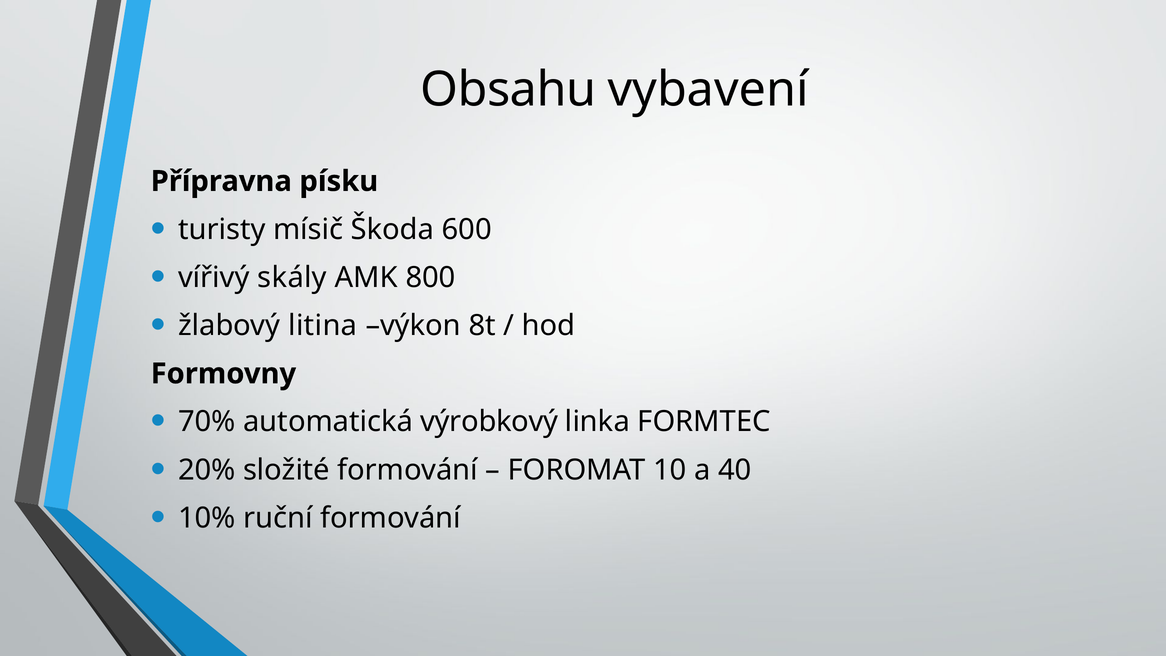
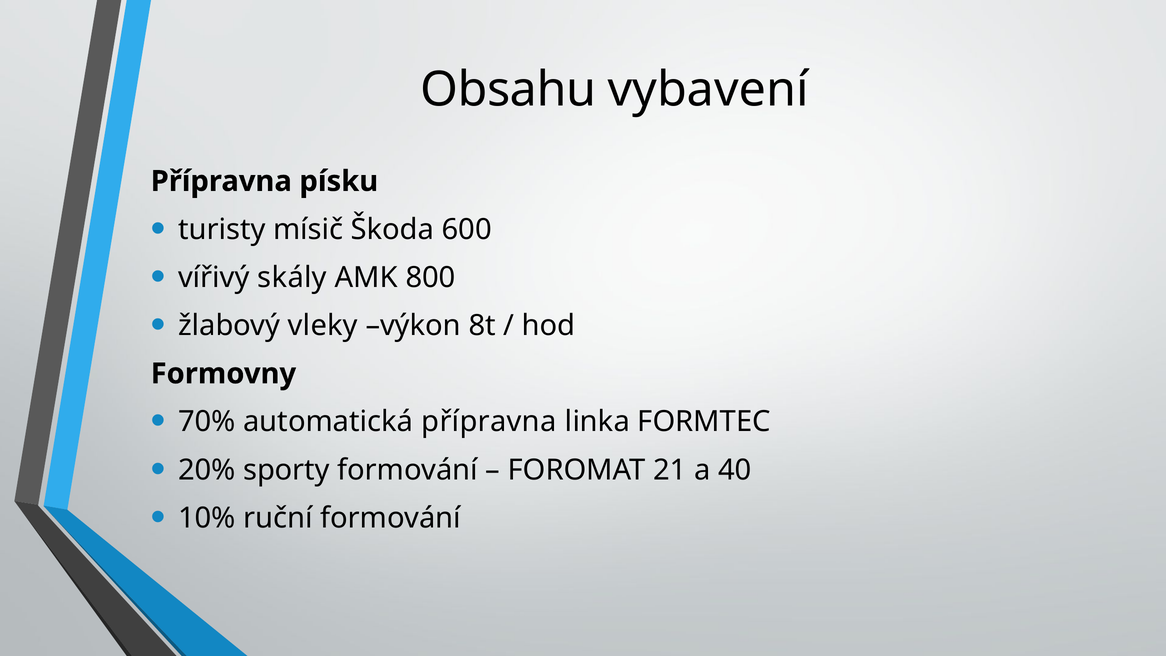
litina: litina -> vleky (323, 326)
automatická výrobkový: výrobkový -> přípravna (489, 422)
složité: složité -> sporty (286, 470)
10: 10 -> 21 (670, 470)
